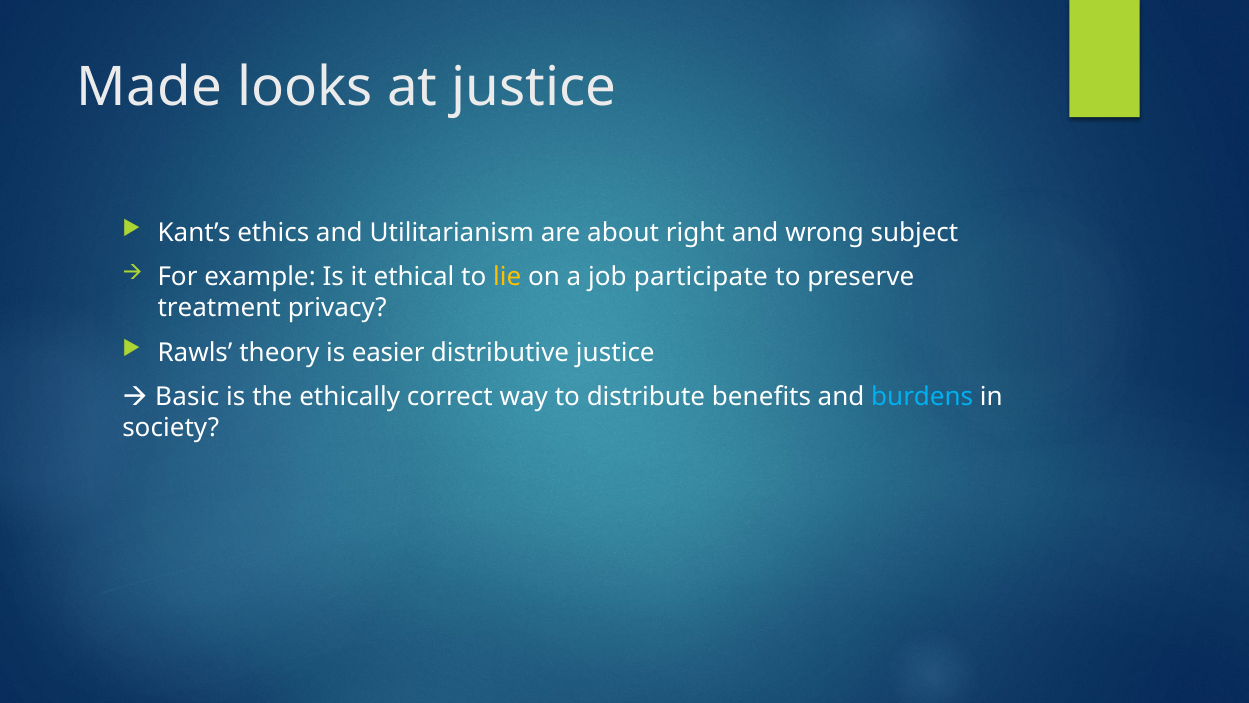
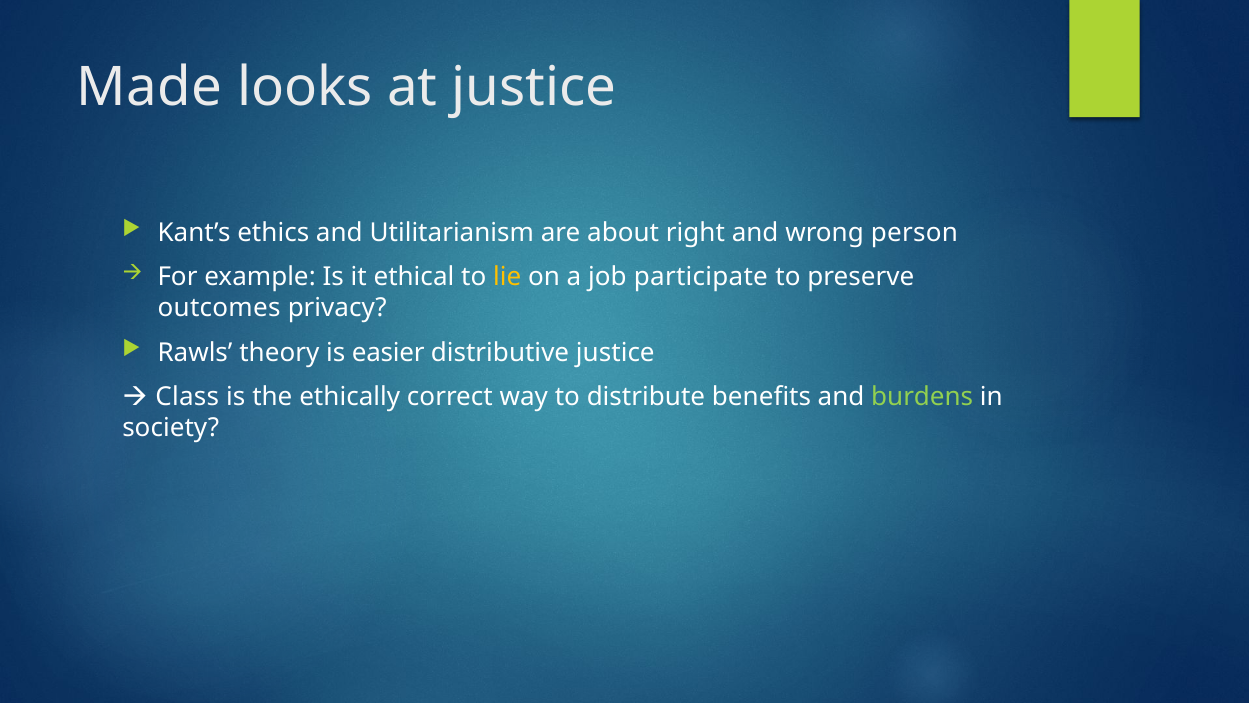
subject: subject -> person (914, 232)
treatment: treatment -> outcomes (219, 308)
Basic: Basic -> Class (187, 396)
burdens colour: light blue -> light green (922, 396)
